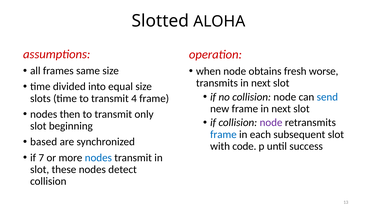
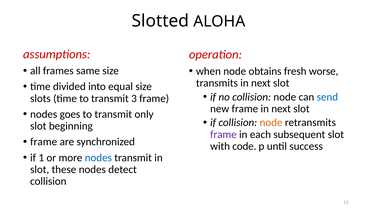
4: 4 -> 3 (134, 98)
then: then -> goes (70, 114)
node colour: purple -> orange (271, 123)
frame colour: blue -> purple (223, 134)
based: based -> frame (44, 142)
7: 7 -> 1 (41, 158)
